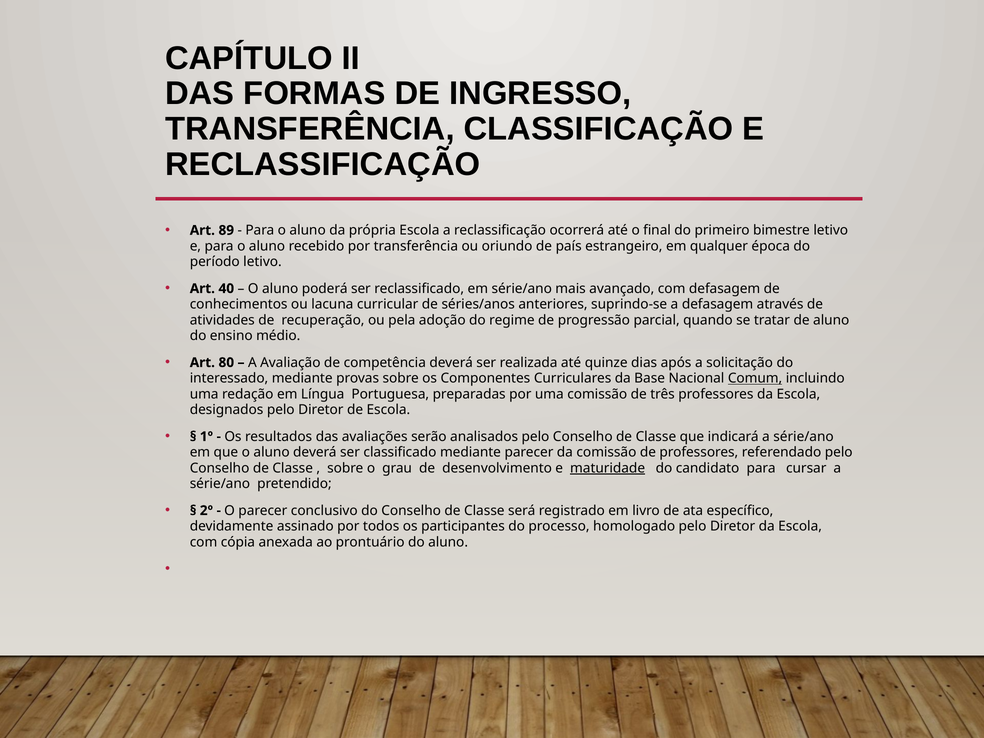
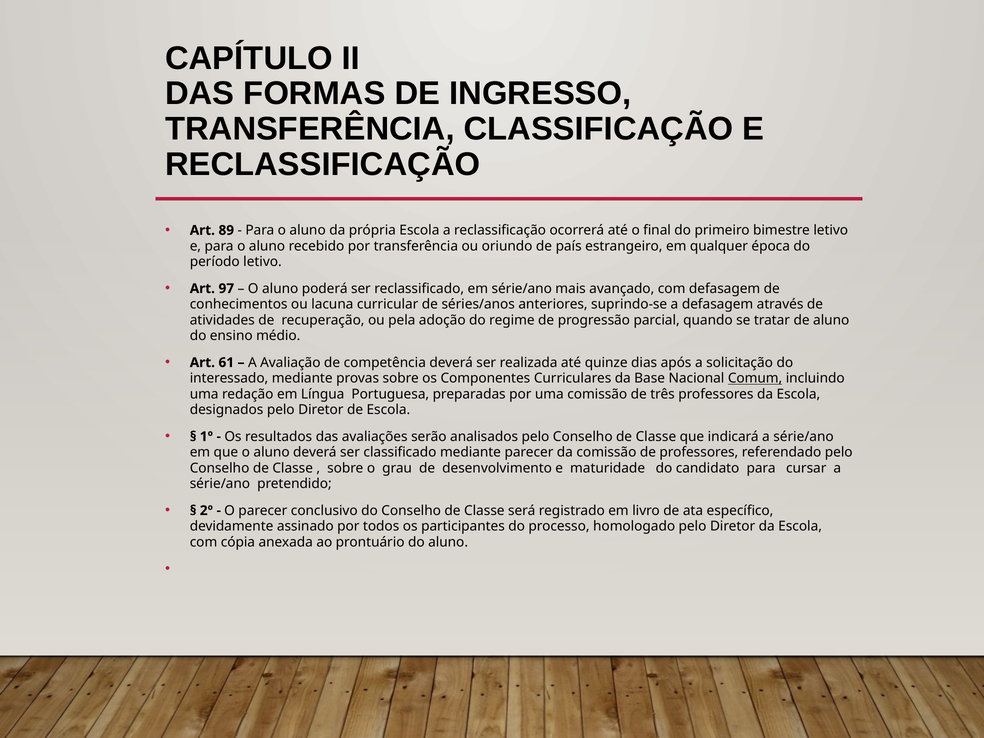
40: 40 -> 97 (226, 289)
80: 80 -> 61 (226, 363)
maturidade underline: present -> none (608, 468)
